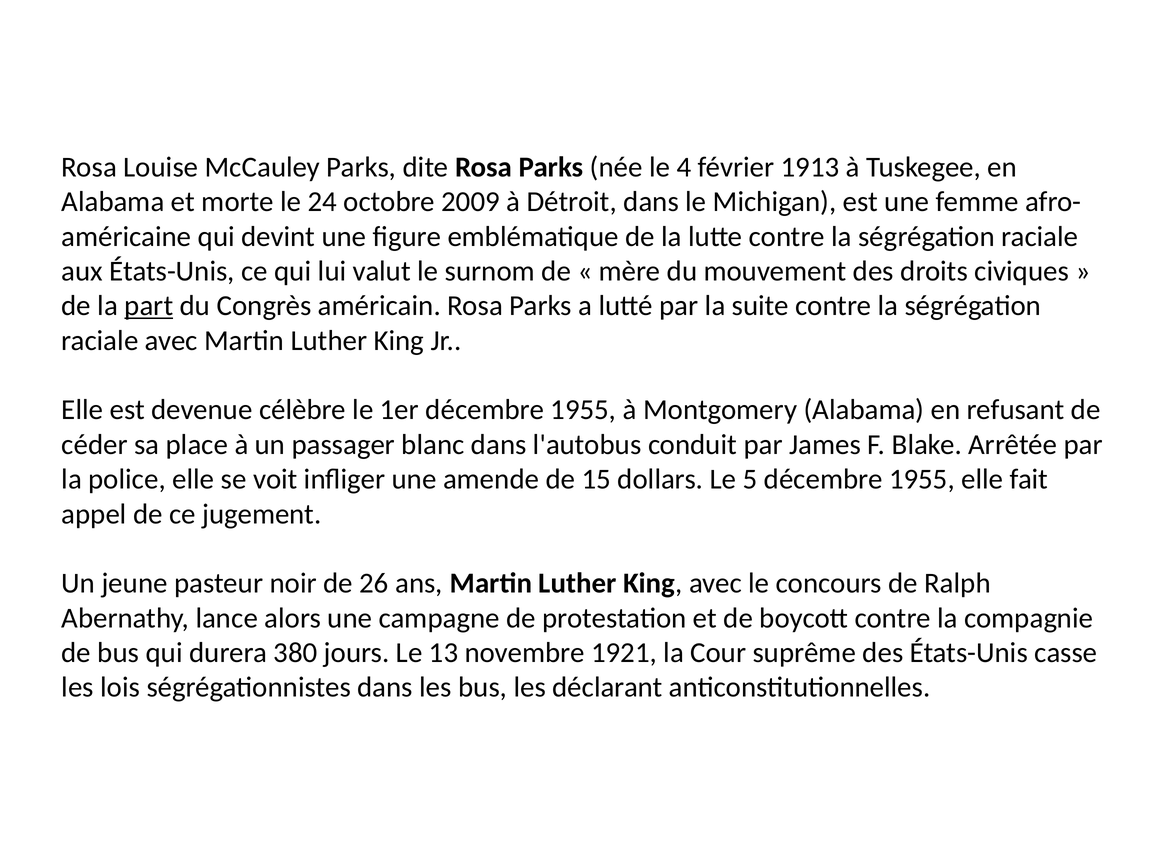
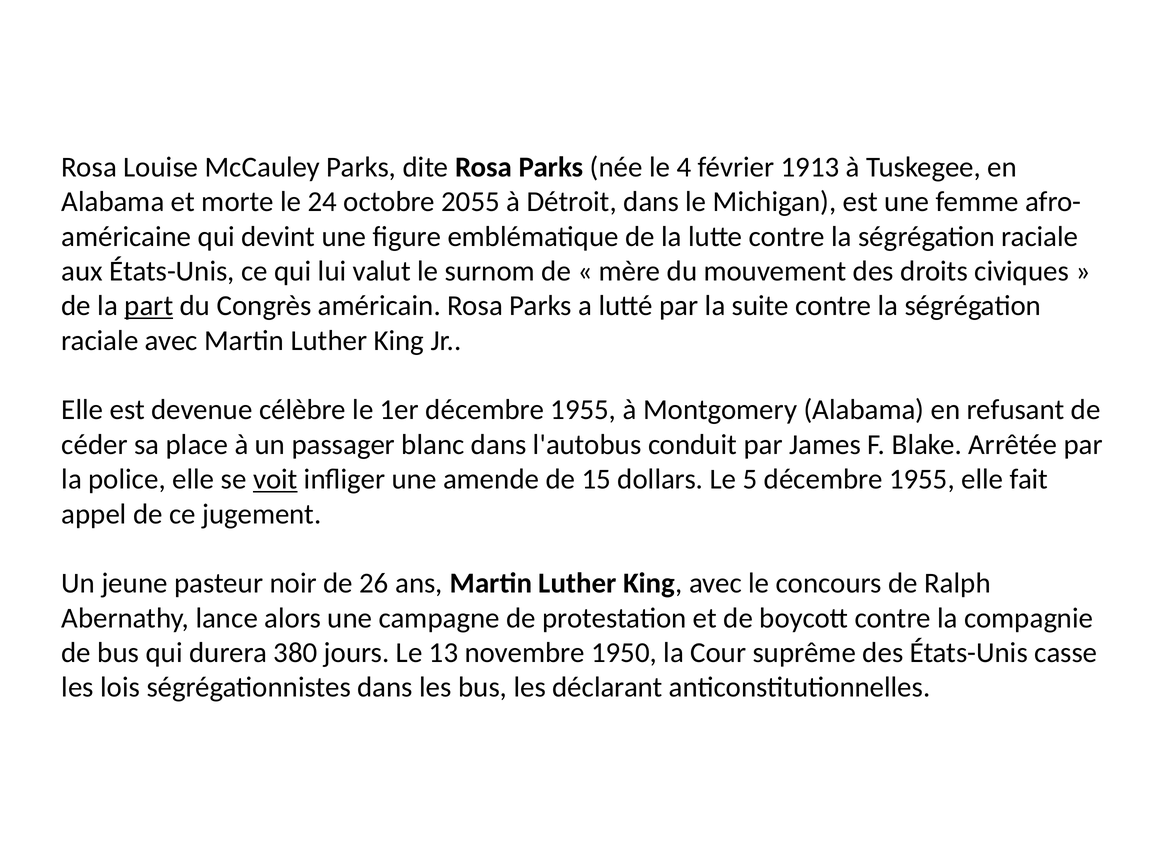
2009: 2009 -> 2055 (471, 202)
voit underline: none -> present (275, 480)
1921: 1921 -> 1950 (624, 653)
